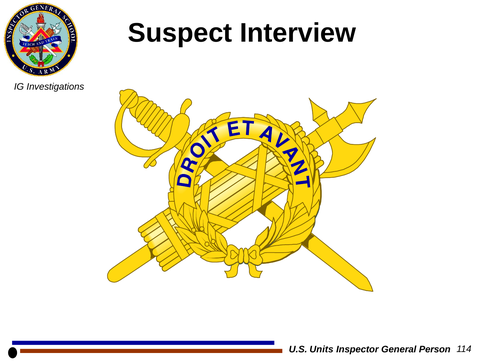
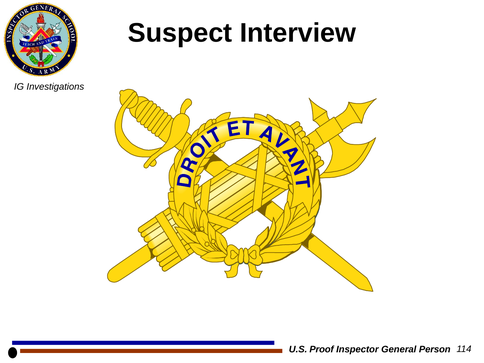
Units: Units -> Proof (322, 350)
